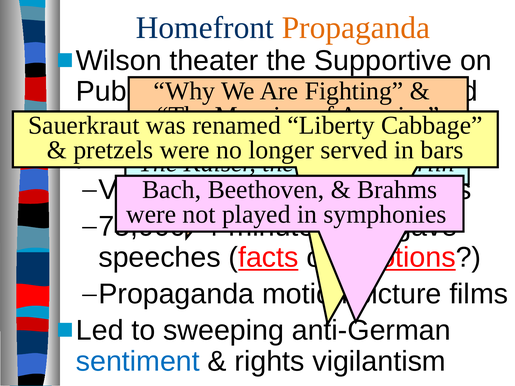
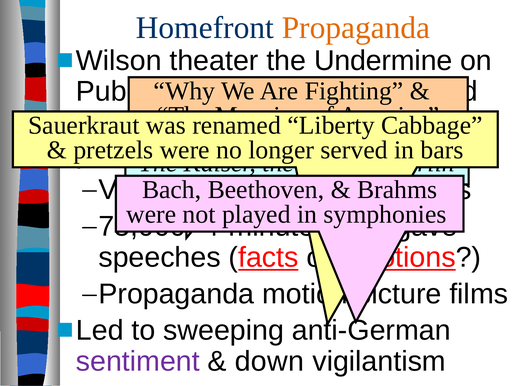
Supportive: Supportive -> Undermine (383, 61)
sentiment colour: blue -> purple (138, 362)
rights: rights -> down (269, 362)
